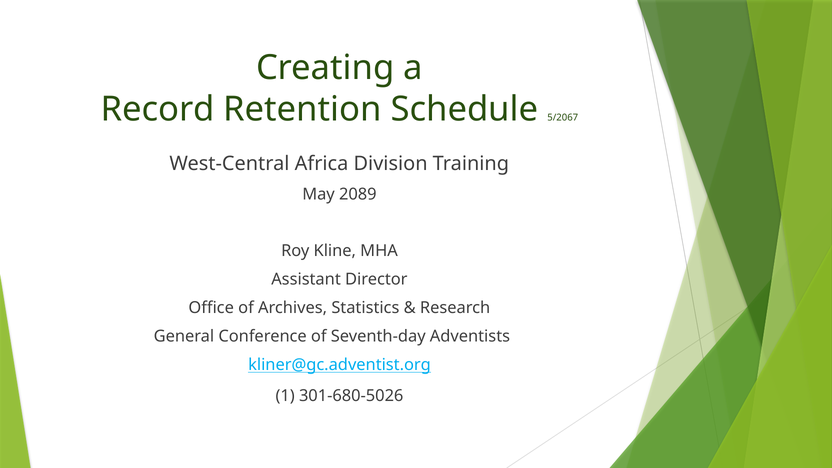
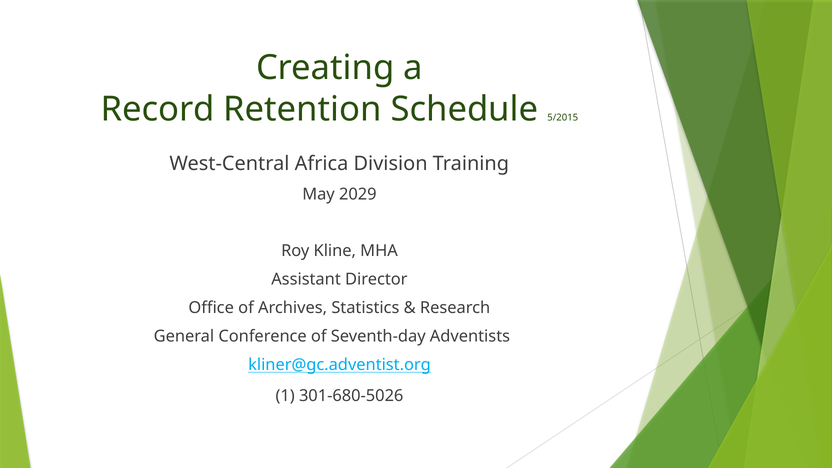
5/2067: 5/2067 -> 5/2015 (563, 118)
2089: 2089 -> 2029 (358, 194)
